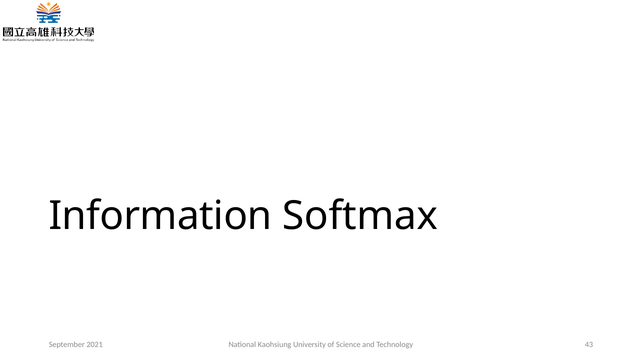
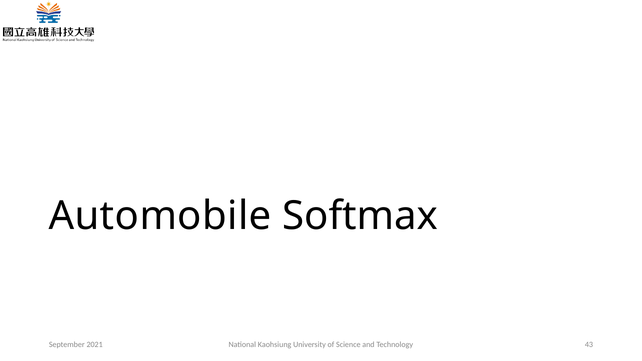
Information: Information -> Automobile (160, 216)
